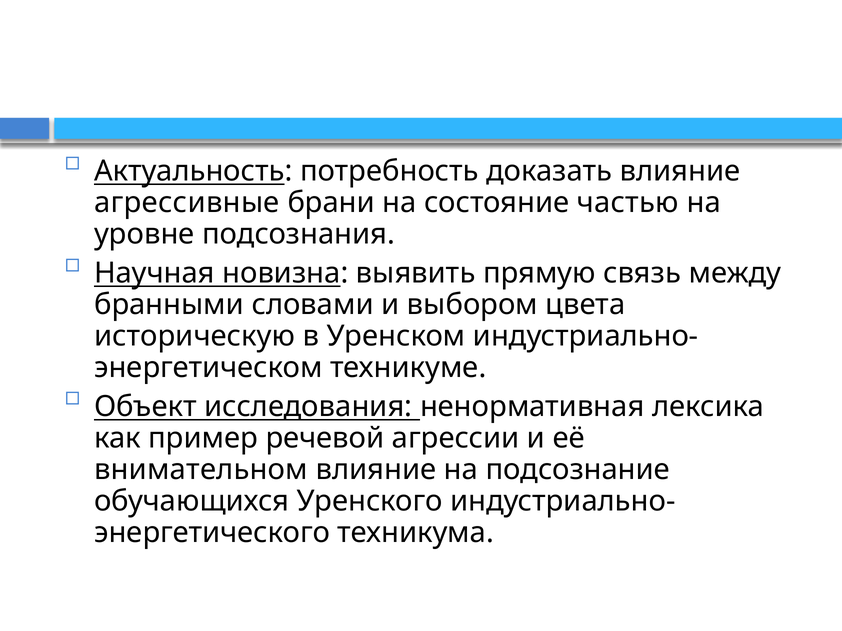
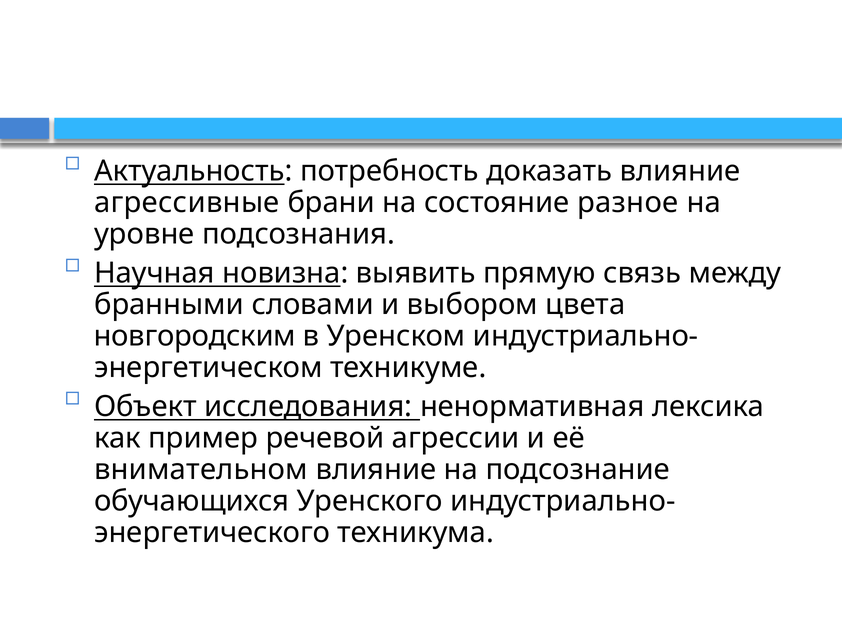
частью: частью -> разное (628, 203)
историческую: историческую -> новгородским (195, 336)
